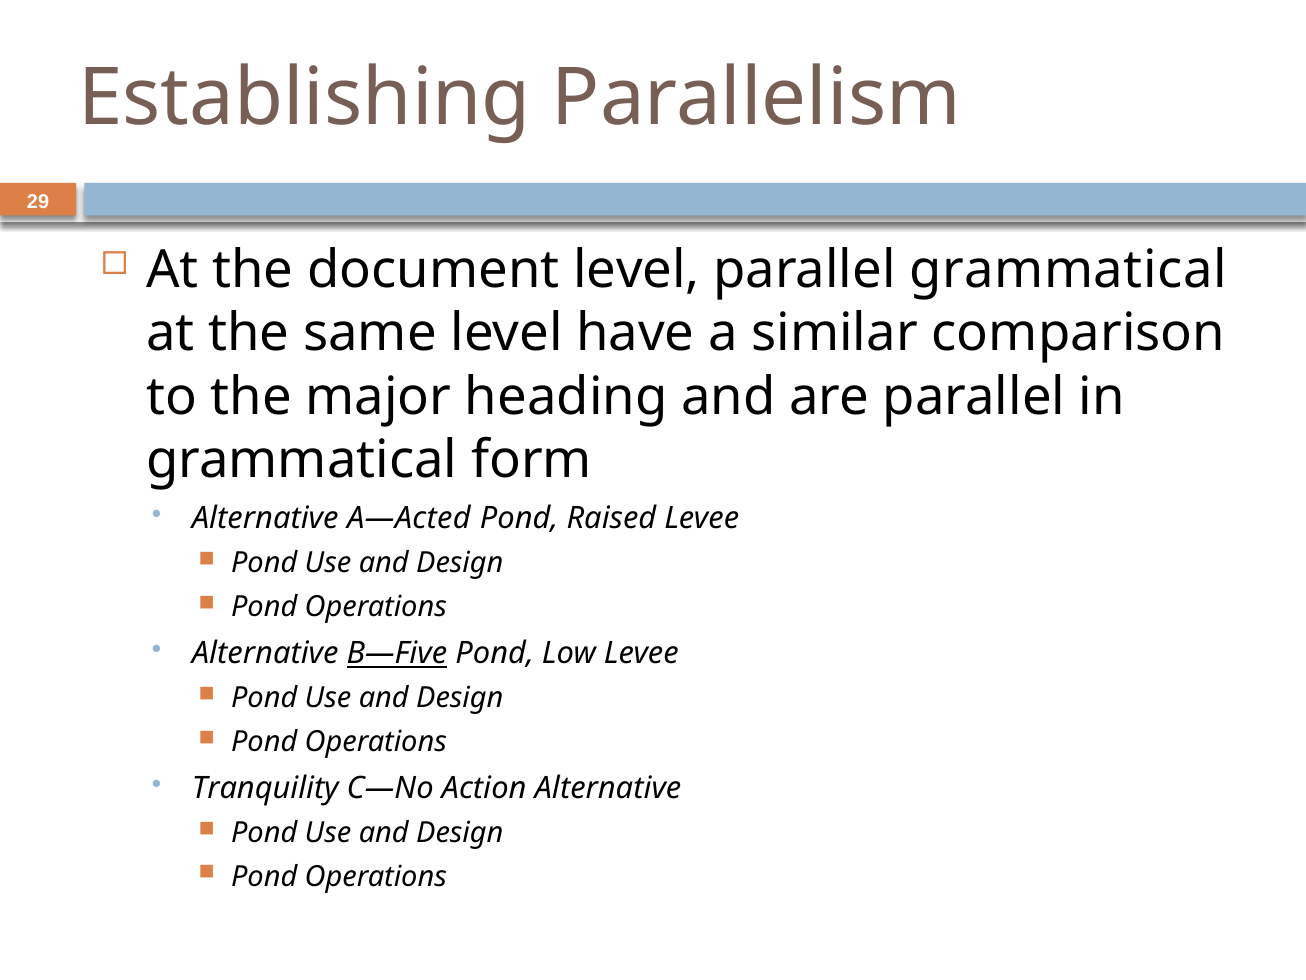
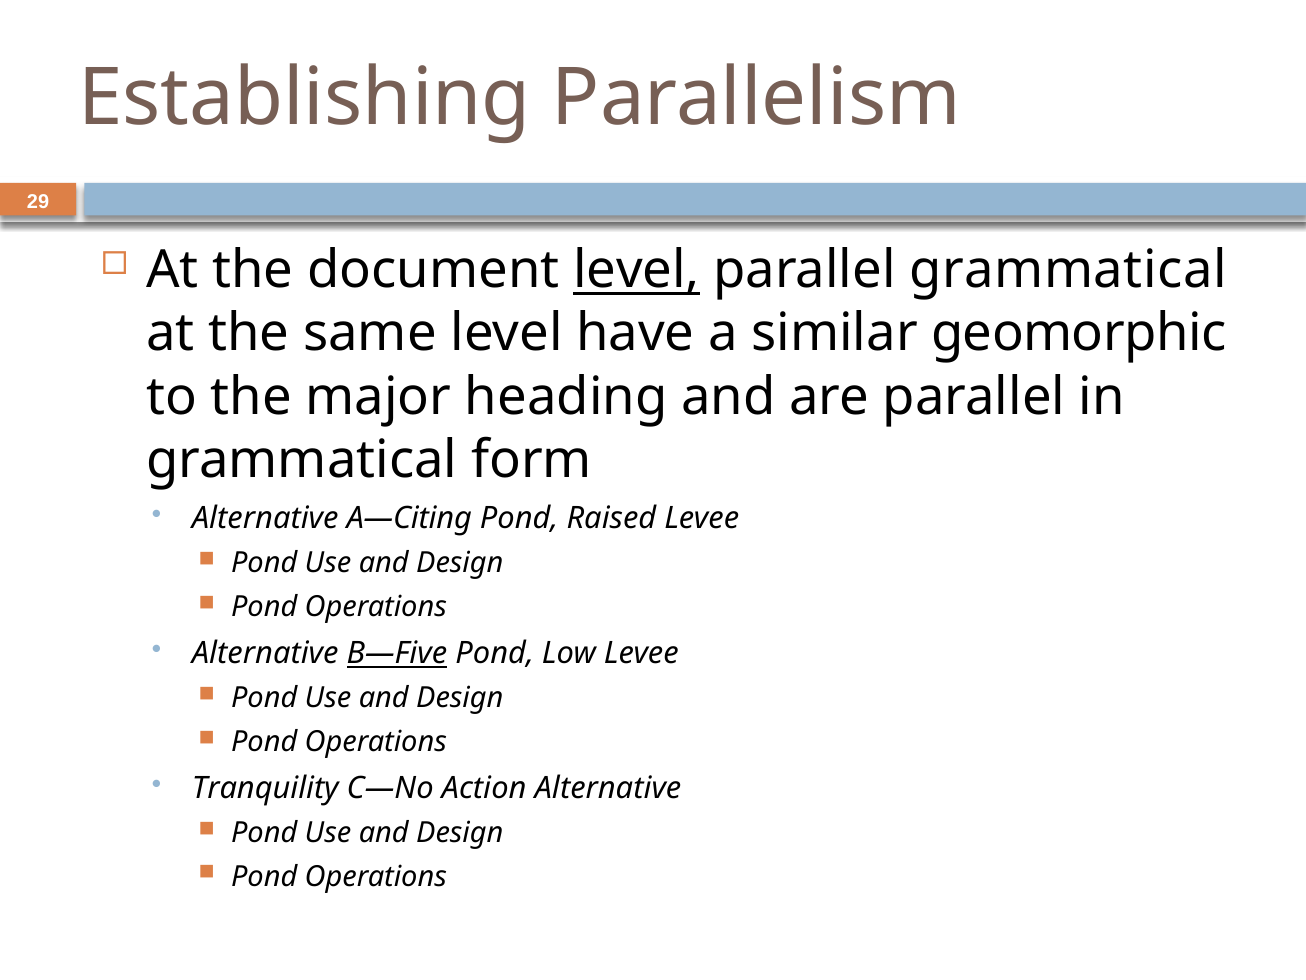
level underline: none -> present (637, 270)
comparison: comparison -> geomorphic (1079, 333)
A—Acted: A—Acted -> A—Citing (409, 518)
